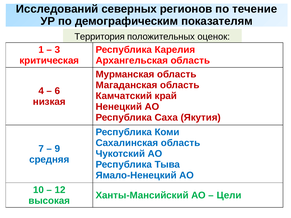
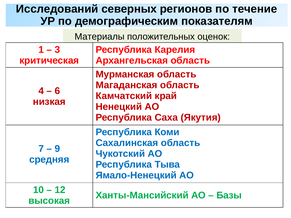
Территория: Территория -> Материалы (100, 37)
Цели: Цели -> Базы (229, 195)
